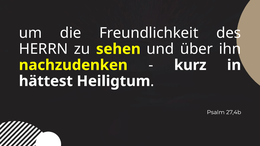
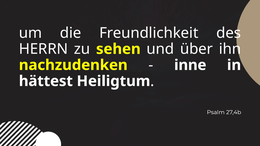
kurz: kurz -> inne (190, 65)
